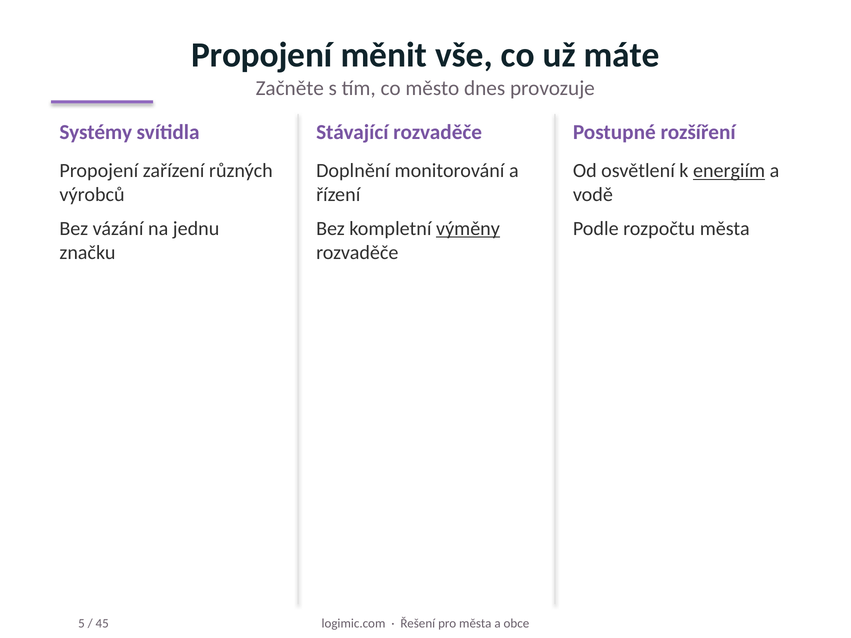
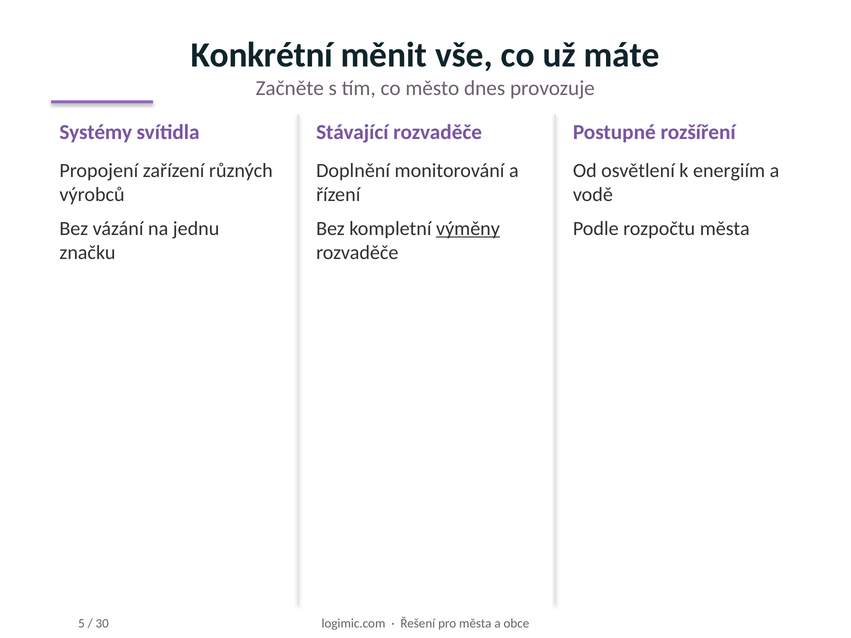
Propojení: Propojení -> Konkrétní (262, 55)
energiím underline: present -> none (729, 171)
45: 45 -> 30 (102, 624)
